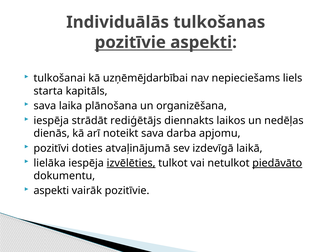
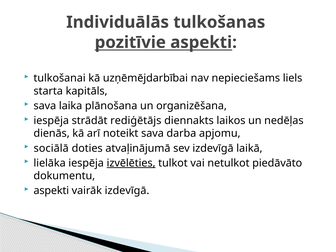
pozitīvi: pozitīvi -> sociālā (51, 148)
piedāvāto underline: present -> none (277, 163)
vairāk pozitīvie: pozitīvie -> izdevīgā (127, 191)
